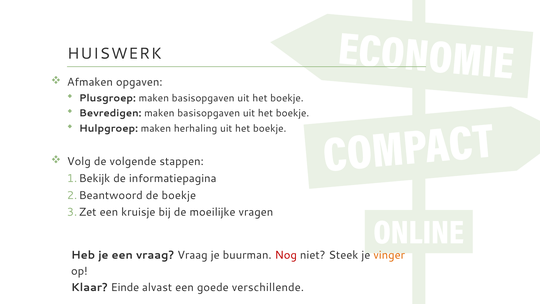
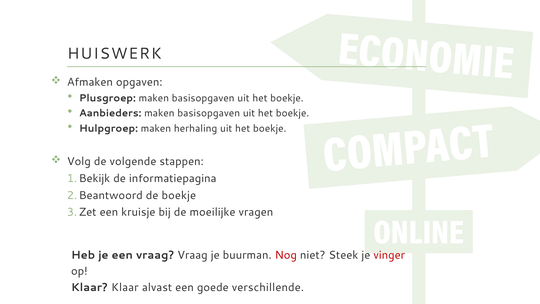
Bevredigen: Bevredigen -> Aanbieders (110, 113)
vinger colour: orange -> red (389, 255)
Klaar Einde: Einde -> Klaar (125, 287)
